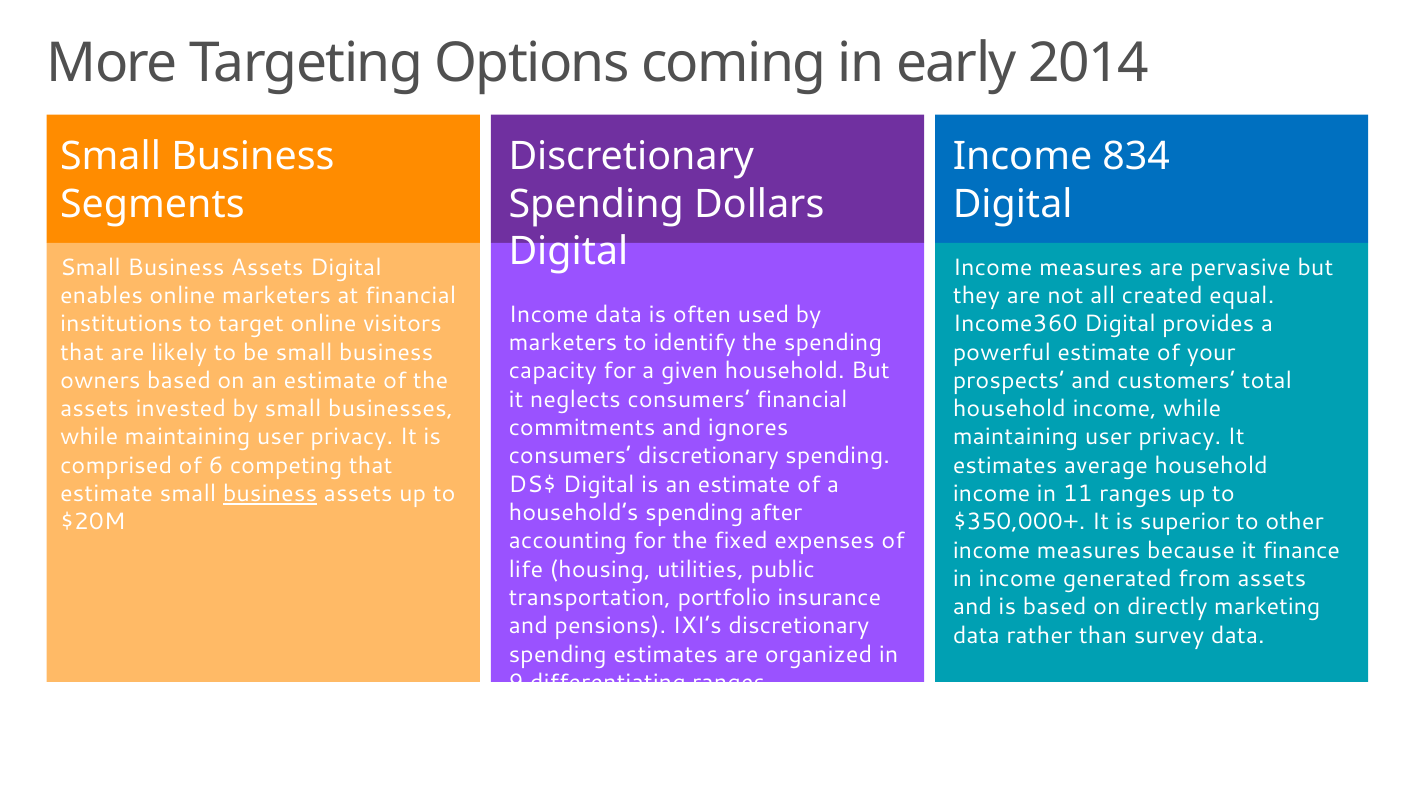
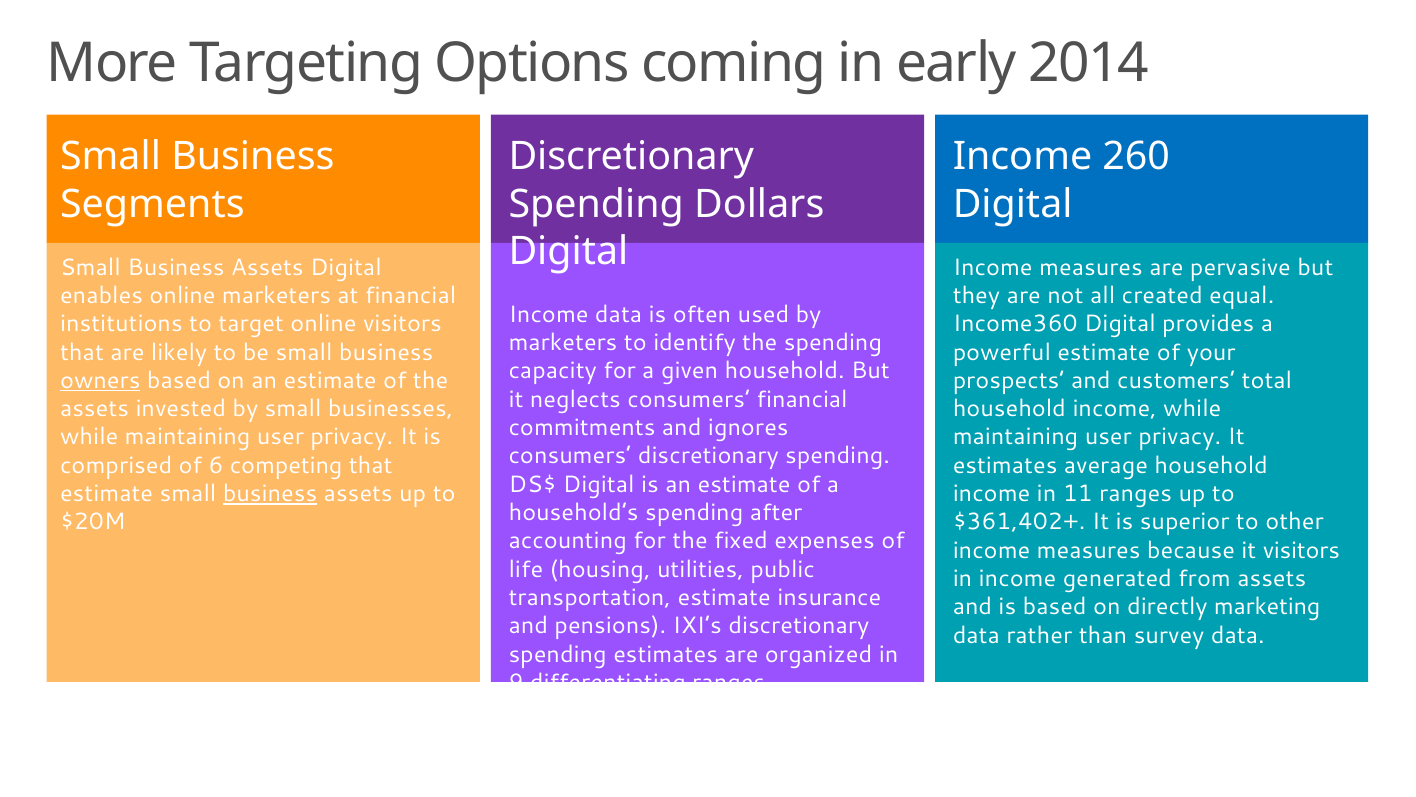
834: 834 -> 260 (1136, 157)
owners underline: none -> present (100, 381)
$350,000+: $350,000+ -> $361,402+ (1019, 522)
it finance: finance -> visitors (1301, 551)
transportation portfolio: portfolio -> estimate (724, 598)
